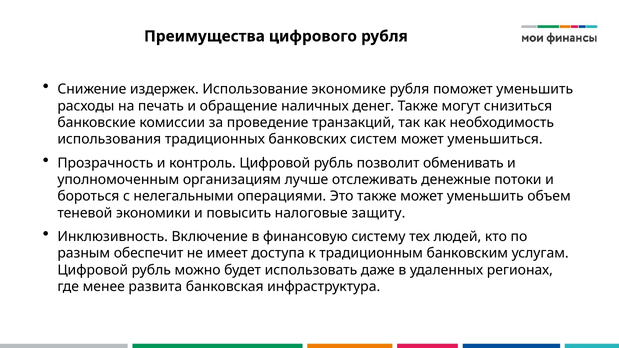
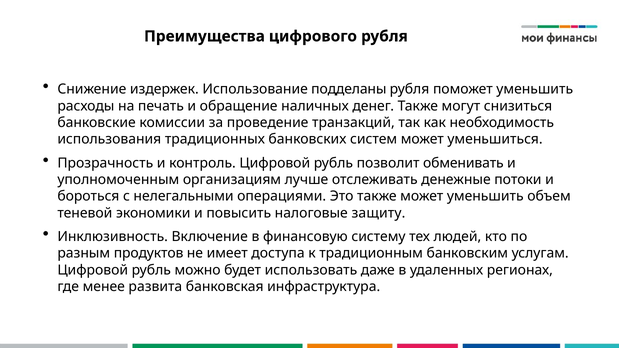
экономике: экономике -> подделаны (349, 89)
обеспечит: обеспечит -> продуктов (149, 254)
